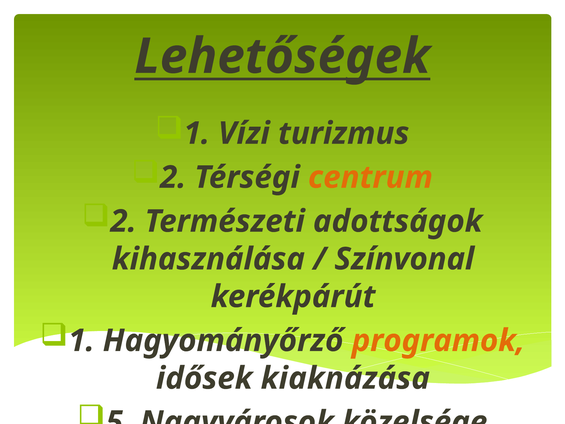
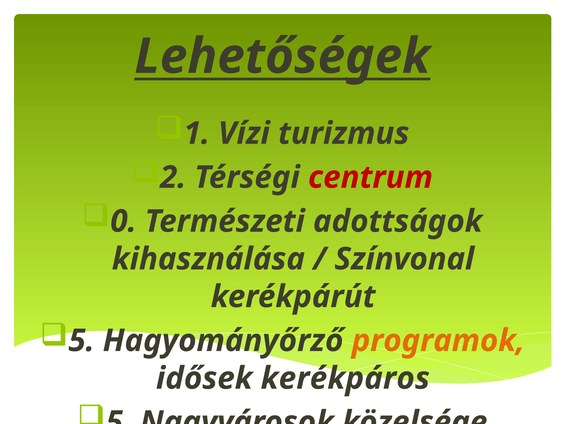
centrum colour: orange -> red (370, 177)
2: 2 -> 0 (123, 221)
1: 1 -> 5 (81, 340)
kiaknázása: kiaknázása -> kerékpáros (345, 378)
